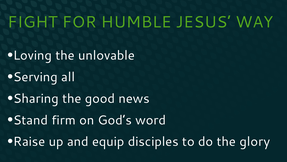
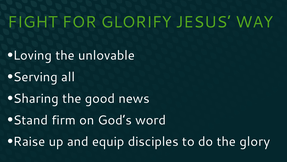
HUMBLE: HUMBLE -> GLORIFY (136, 22)
